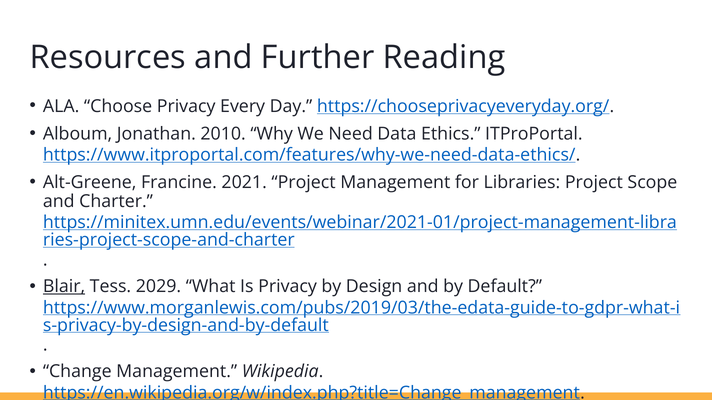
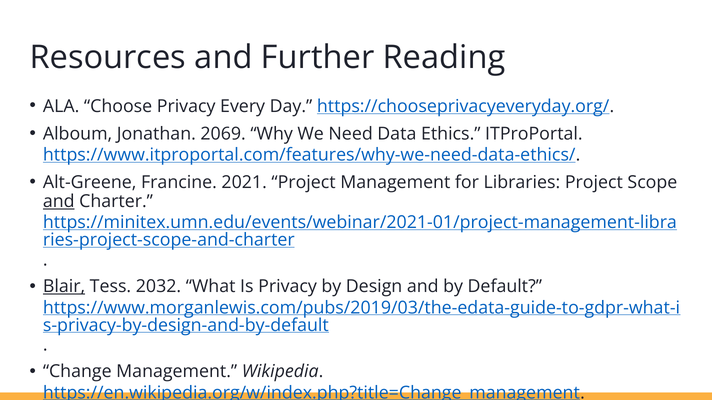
2010: 2010 -> 2069 (223, 134)
and underline: none -> present (59, 202)
2029: 2029 -> 2032 (158, 287)
